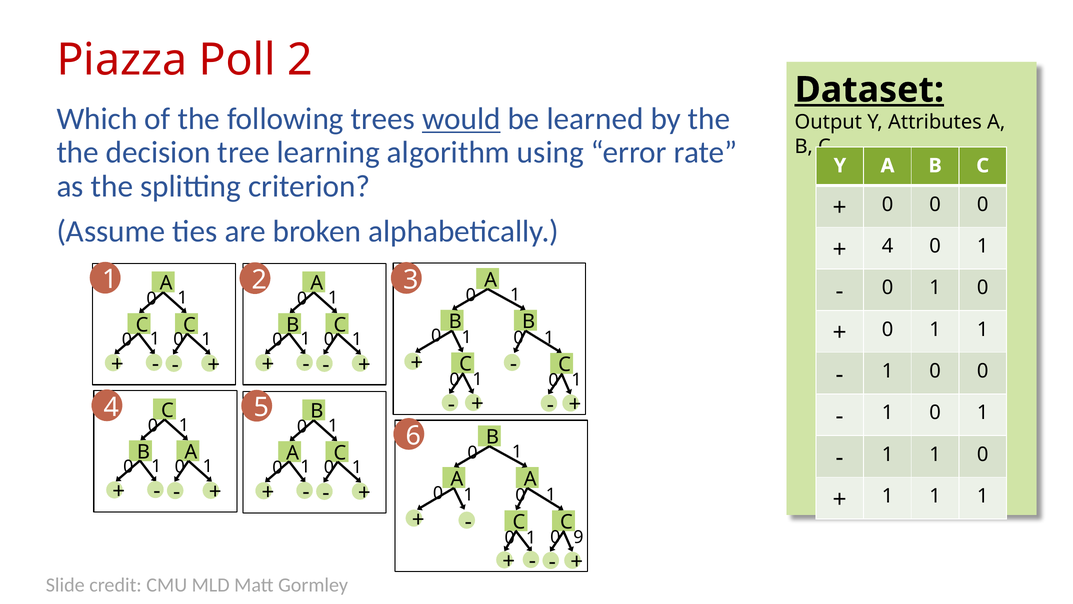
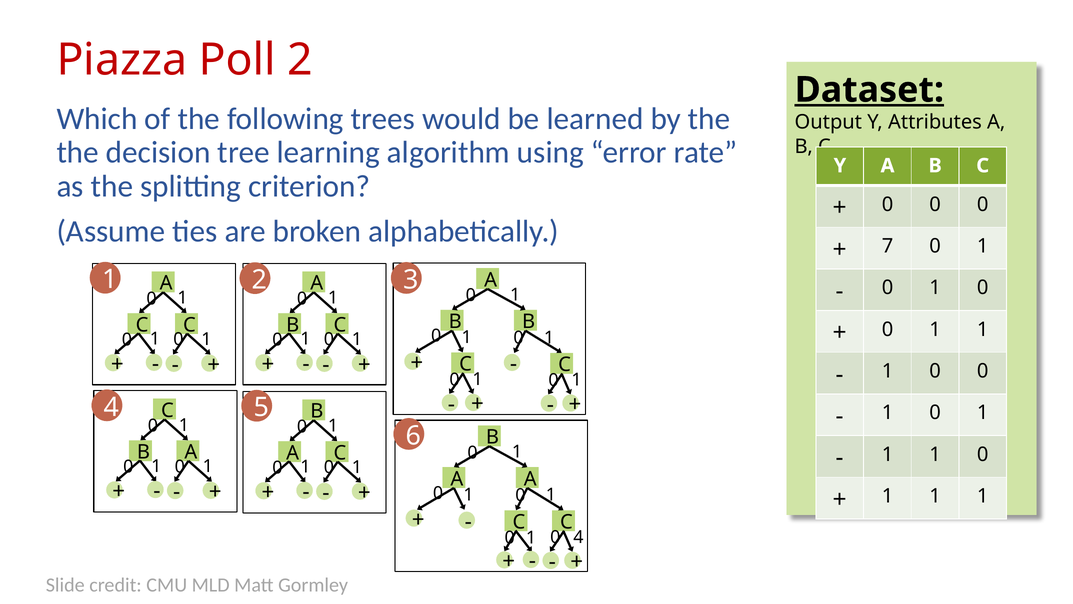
would underline: present -> none (461, 119)
4: 4 -> 7 (888, 246)
0 9: 9 -> 4 (578, 537)
